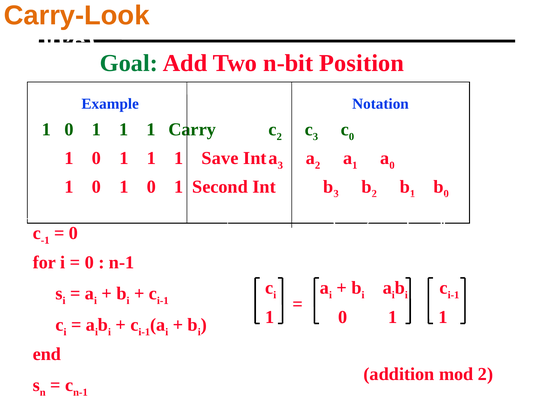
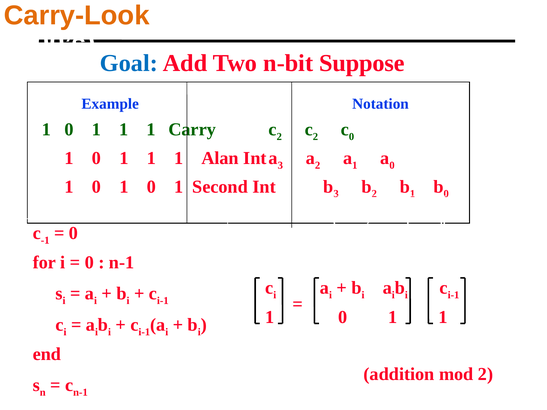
Goal colour: green -> blue (129, 63)
Position: Position -> Suppose (362, 63)
3: 3 -> 2 (315, 137)
Save: Save -> Alan (220, 158)
